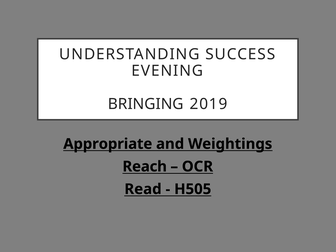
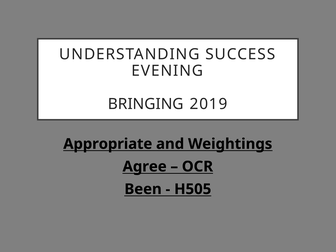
Reach: Reach -> Agree (145, 167)
Read: Read -> Been (143, 189)
